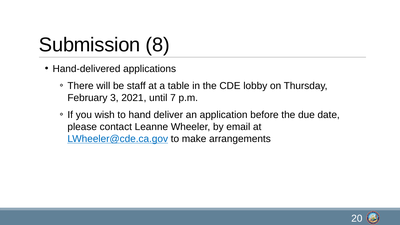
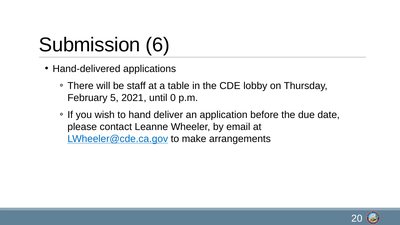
8: 8 -> 6 (158, 45)
3: 3 -> 5 (114, 98)
7: 7 -> 0 (173, 98)
